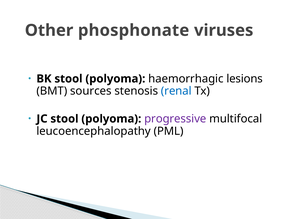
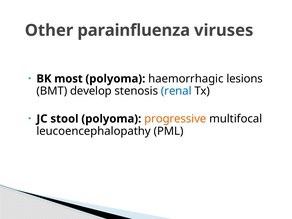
phosphonate: phosphonate -> parainfluenza (134, 30)
BK stool: stool -> most (69, 79)
sources: sources -> develop (91, 91)
progressive colour: purple -> orange (175, 119)
